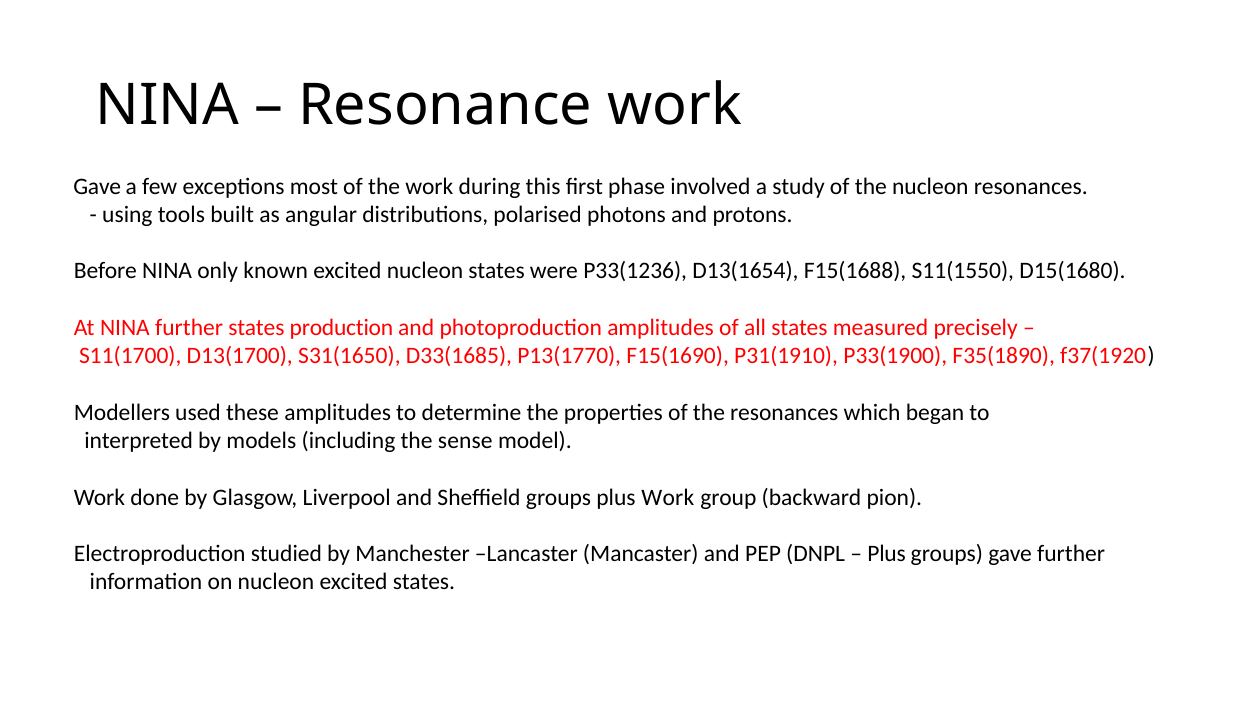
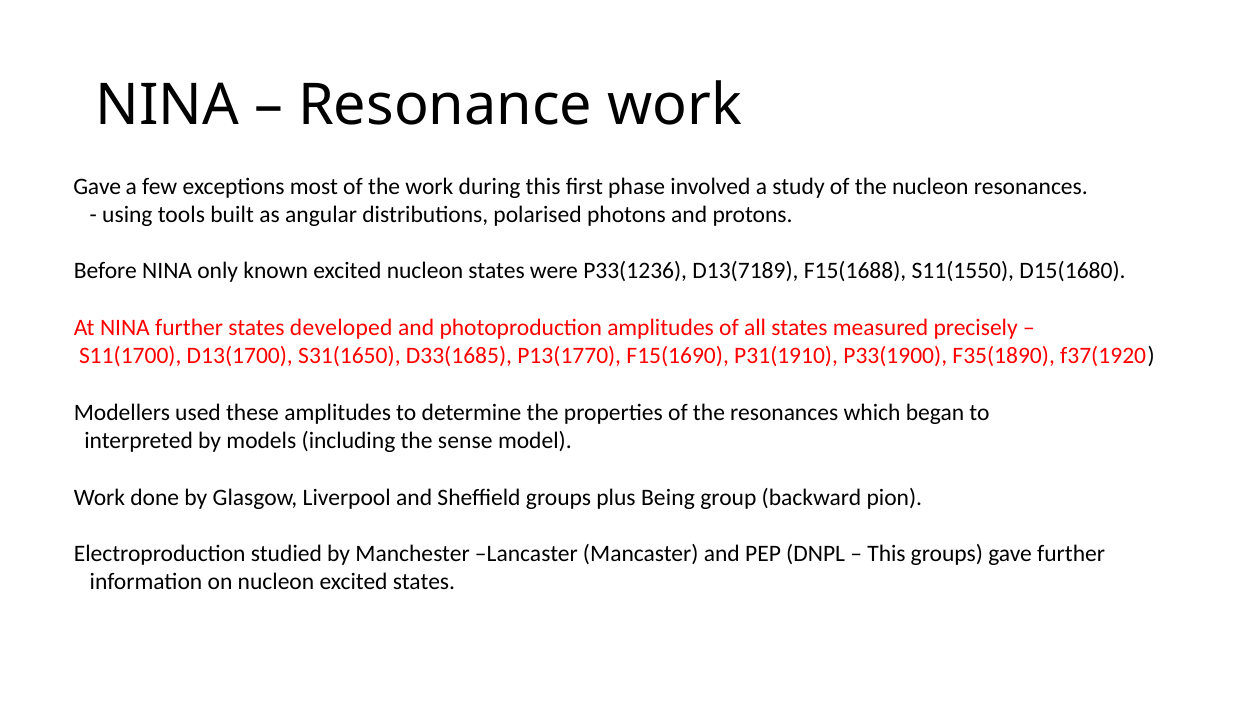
D13(1654: D13(1654 -> D13(7189 (745, 271)
production: production -> developed (341, 327)
plus Work: Work -> Being (668, 497)
Plus: Plus -> This (886, 554)
